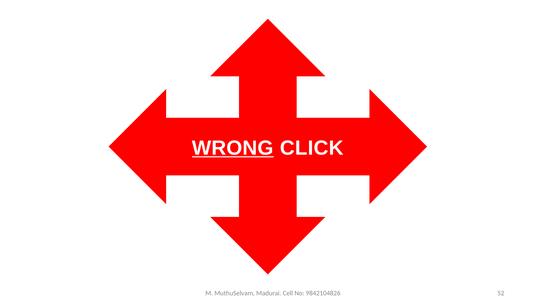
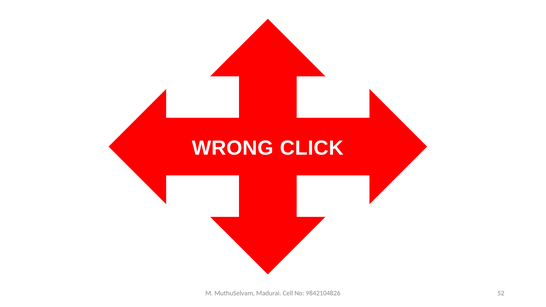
WRONG underline: present -> none (233, 148)
